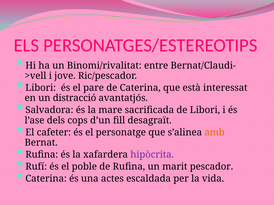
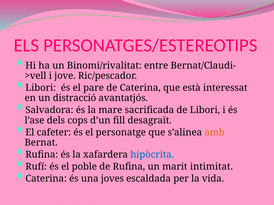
hipòcrita colour: purple -> blue (152, 155)
pescador: pescador -> intimitat (211, 167)
actes: actes -> joves (112, 179)
